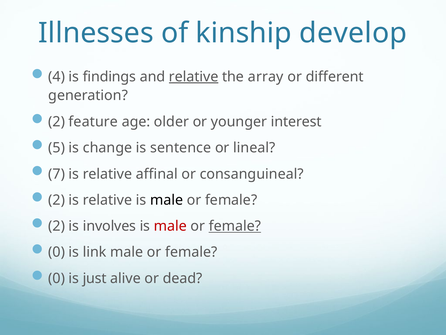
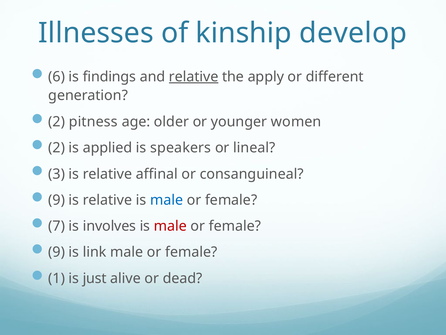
4: 4 -> 6 (57, 77)
array: array -> apply (266, 77)
feature: feature -> pitness (93, 122)
interest: interest -> women (296, 122)
5: 5 -> 2 (57, 148)
change: change -> applied (108, 148)
sentence: sentence -> speakers (181, 148)
7: 7 -> 3 (57, 174)
2: 2 -> 9 (57, 200)
male colour: black -> blue (167, 200)
2: 2 -> 7 (57, 226)
female underline: present -> none (235, 226)
0: 0 -> 9 (57, 252)
0: 0 -> 1 (57, 278)
